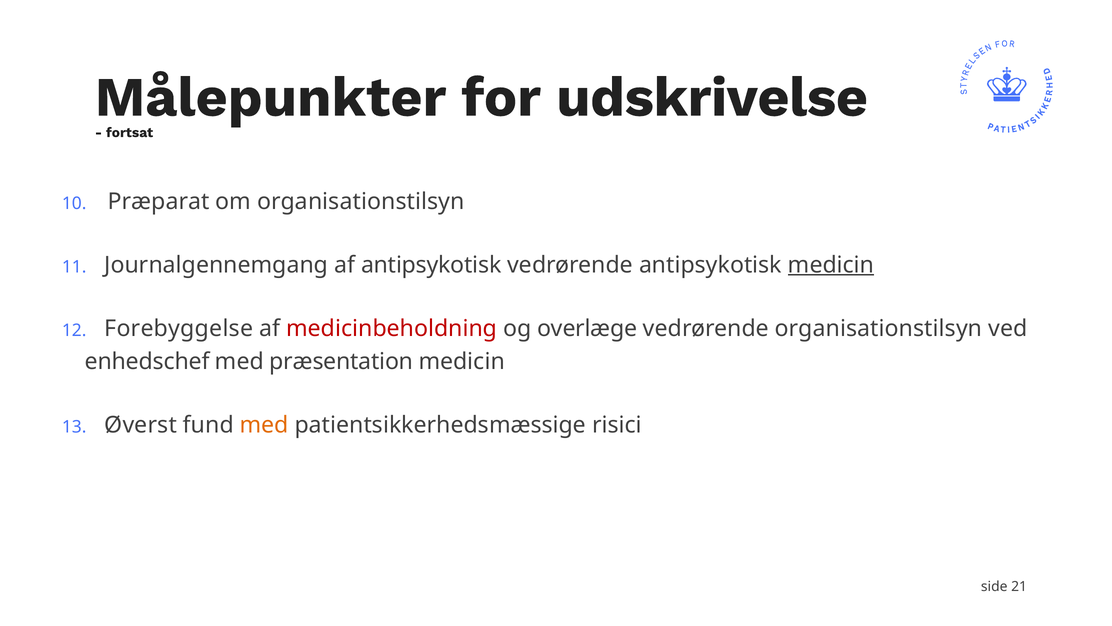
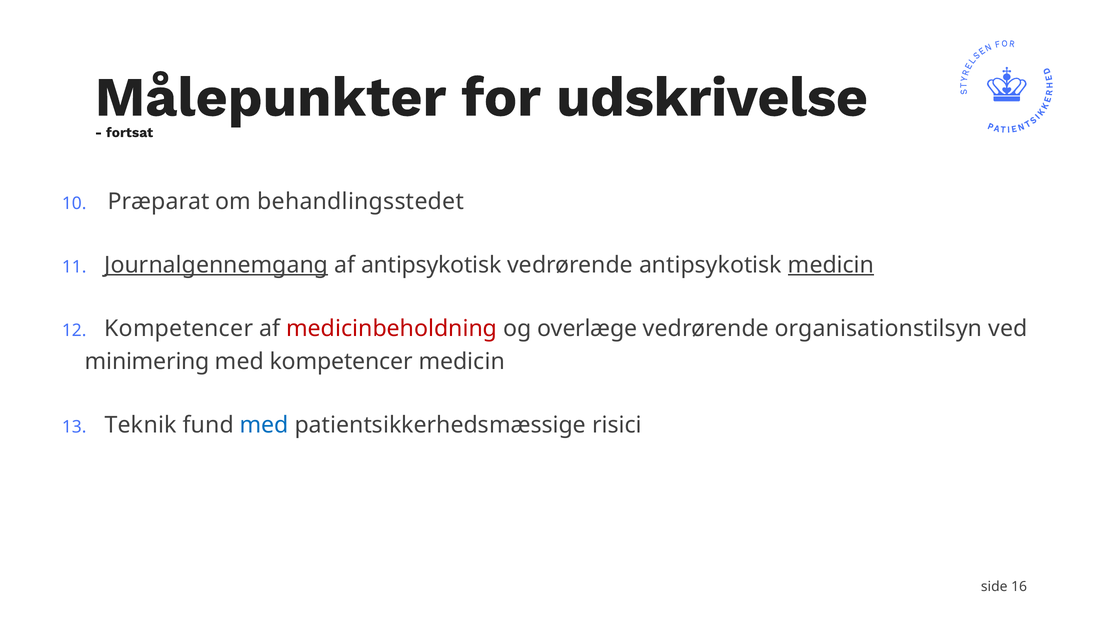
om organisationstilsyn: organisationstilsyn -> behandlingsstedet (361, 201)
Journalgennemgang underline: none -> present (216, 265)
Forebyggelse: Forebyggelse -> Kompetencer (179, 328)
enhedschef: enhedschef -> minimering (147, 361)
med præsentation: præsentation -> kompetencer (341, 361)
Øverst: Øverst -> Teknik (141, 425)
med colour: orange -> blue (264, 425)
21: 21 -> 16 (1019, 586)
